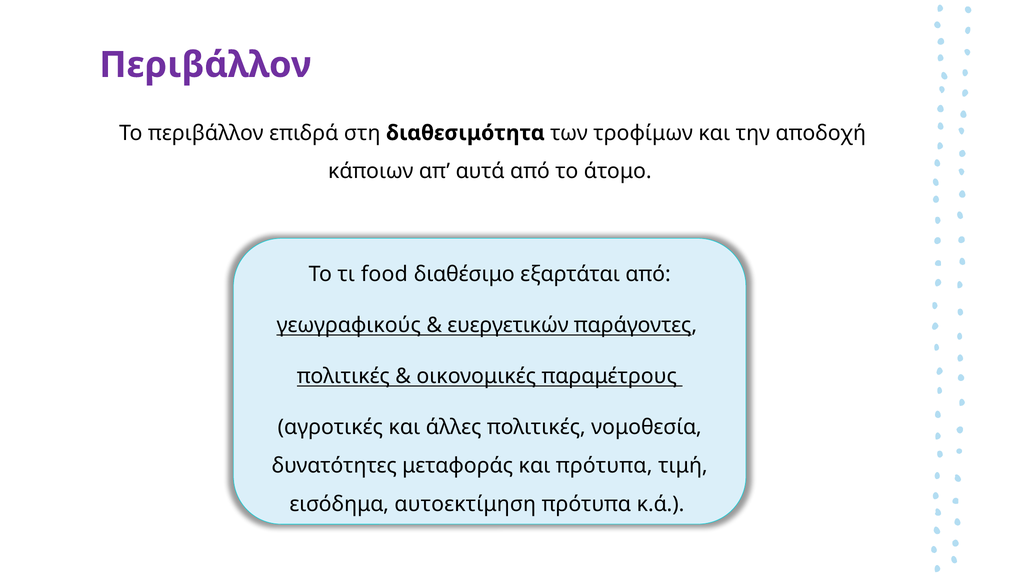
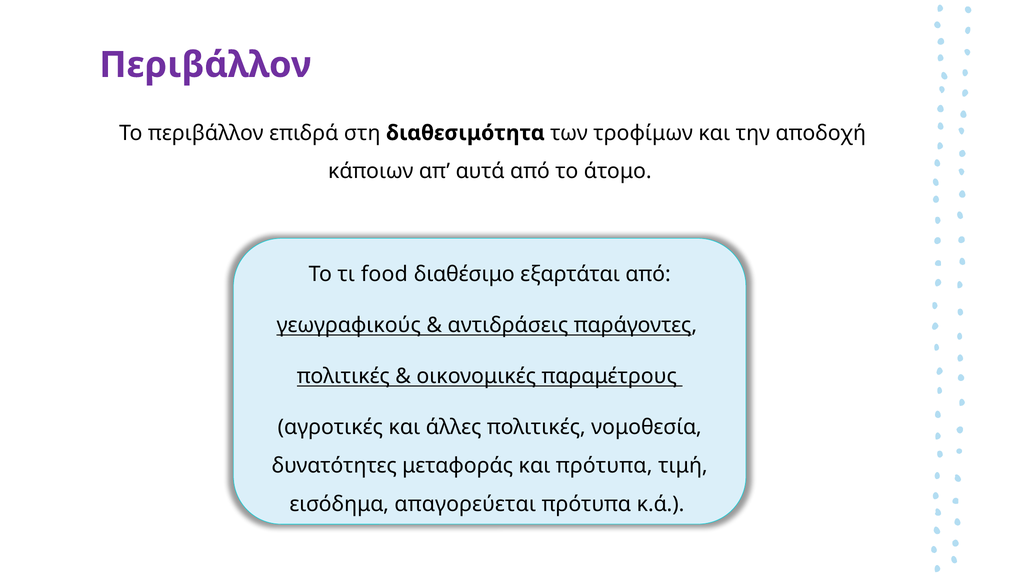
ευεργετικών: ευεργετικών -> αντιδράσεις (508, 325)
αυτοεκτίμηση: αυτοεκτίμηση -> απαγορεύεται (465, 504)
